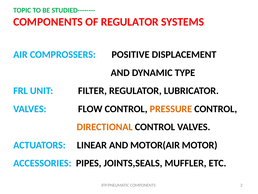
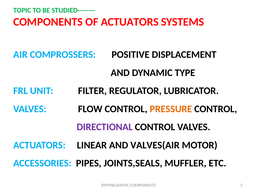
OF REGULATOR: REGULATOR -> ACTUATORS (130, 22)
DIRECTIONAL colour: orange -> purple (105, 127)
MOTOR(AIR: MOTOR(AIR -> VALVES(AIR (155, 145)
